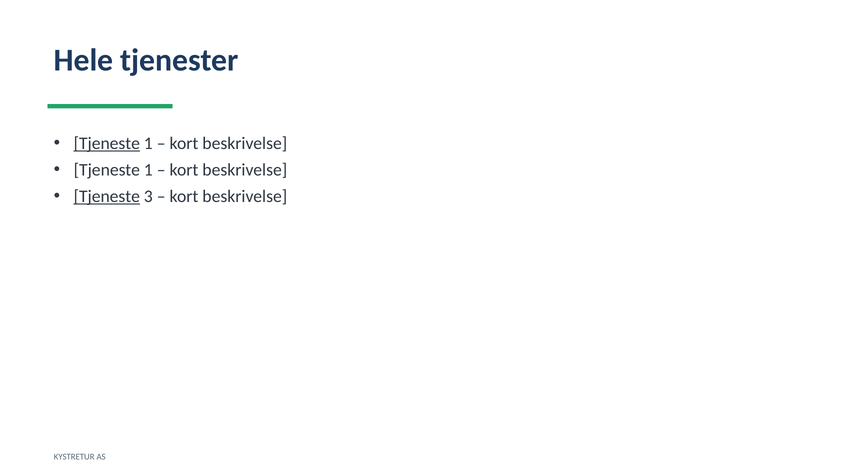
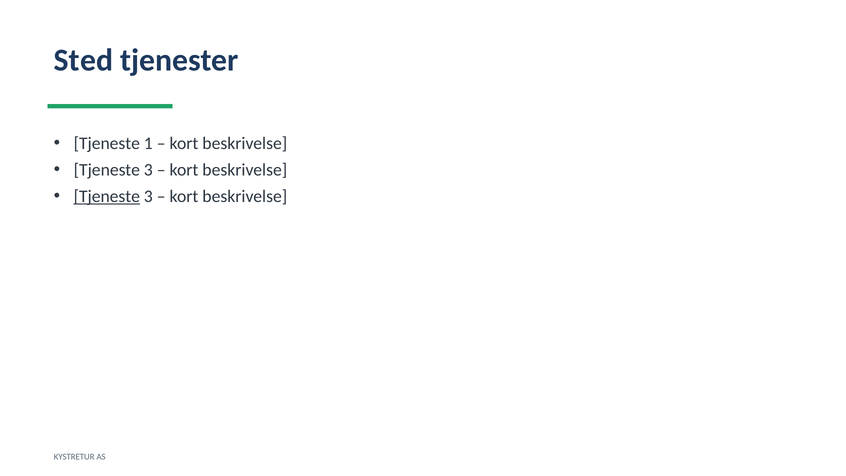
Hele: Hele -> Sted (84, 60)
Tjeneste underline: present -> none (107, 143)
1: 1 -> 3 (148, 170)
